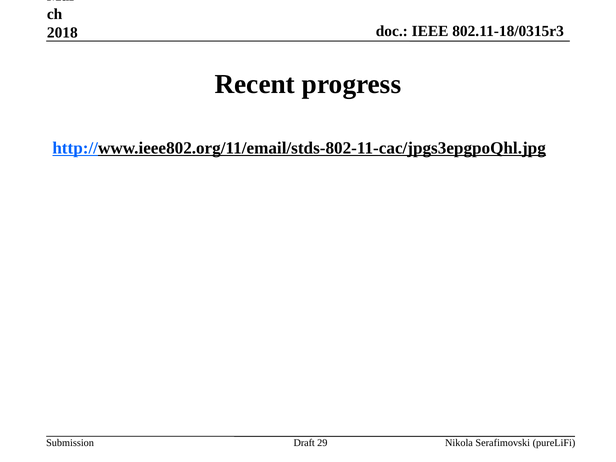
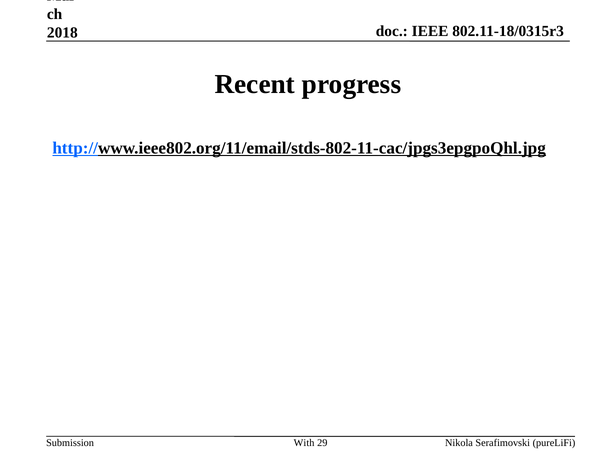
Draft: Draft -> With (304, 443)
